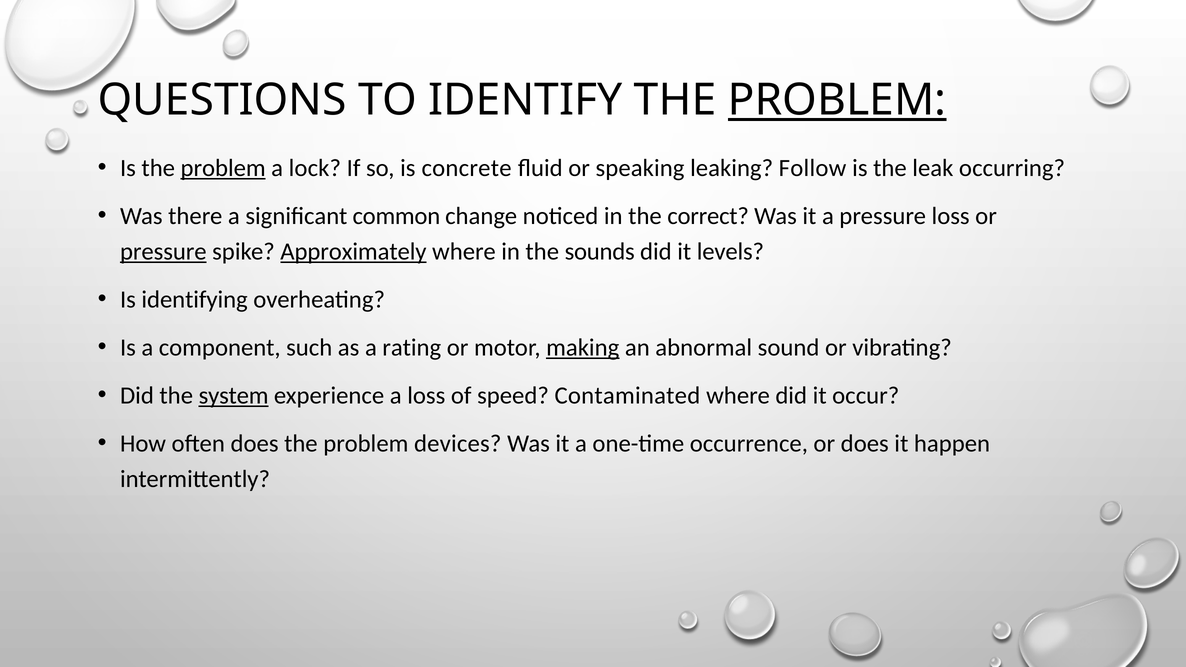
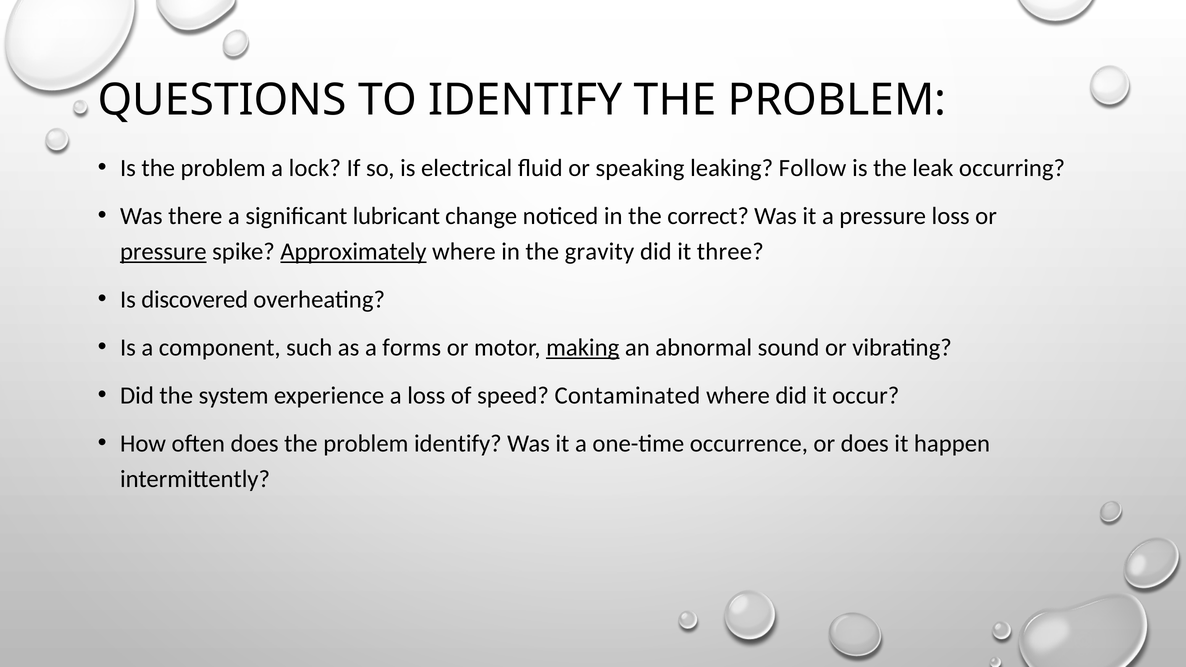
PROBLEM underline: present -> none (837, 100)
problem underline: present -> none (223, 168)
concrete: concrete -> electrical (467, 168)
common: common -> lubricant (396, 216)
sounds: sounds -> gravity (599, 252)
levels: levels -> three (730, 252)
identifying: identifying -> discovered (195, 300)
rating: rating -> forms (412, 348)
system underline: present -> none (234, 396)
problem devices: devices -> identify (458, 444)
